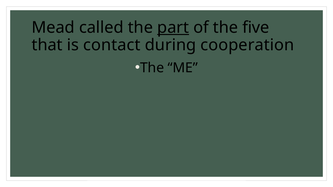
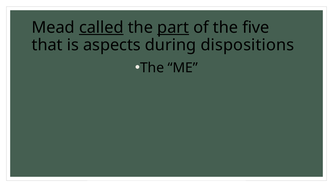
called underline: none -> present (101, 28)
contact: contact -> aspects (112, 45)
cooperation: cooperation -> dispositions (247, 45)
